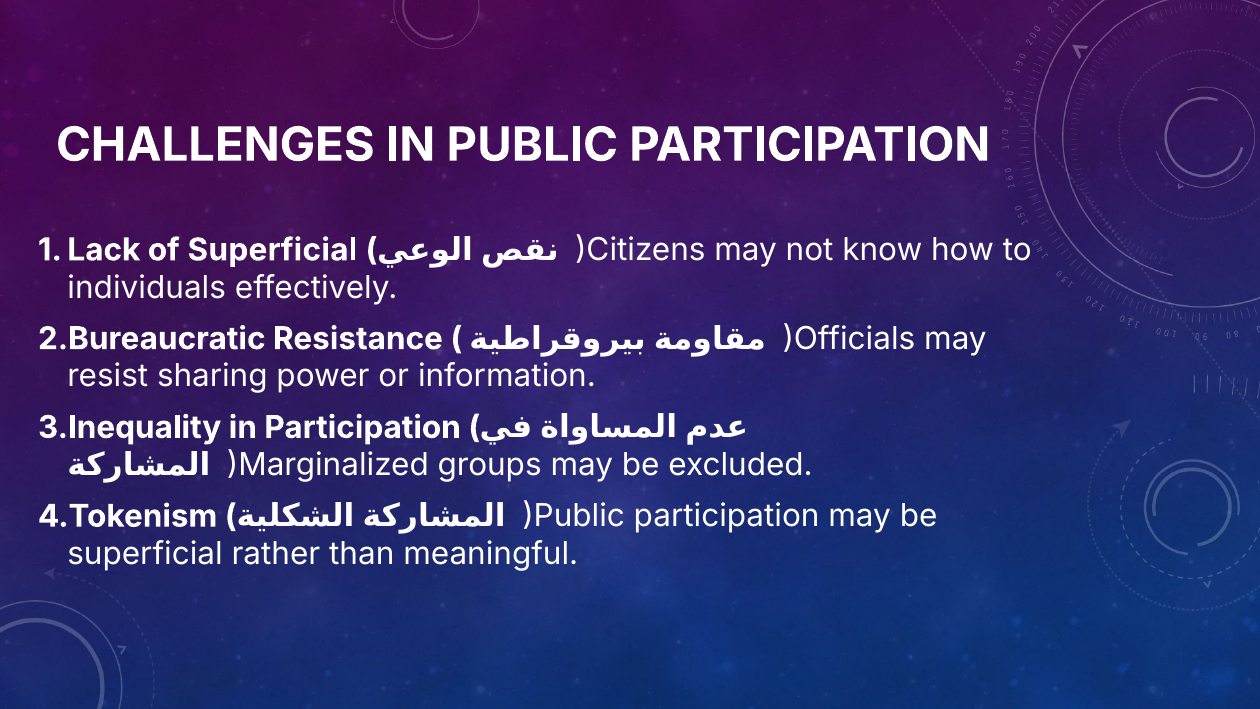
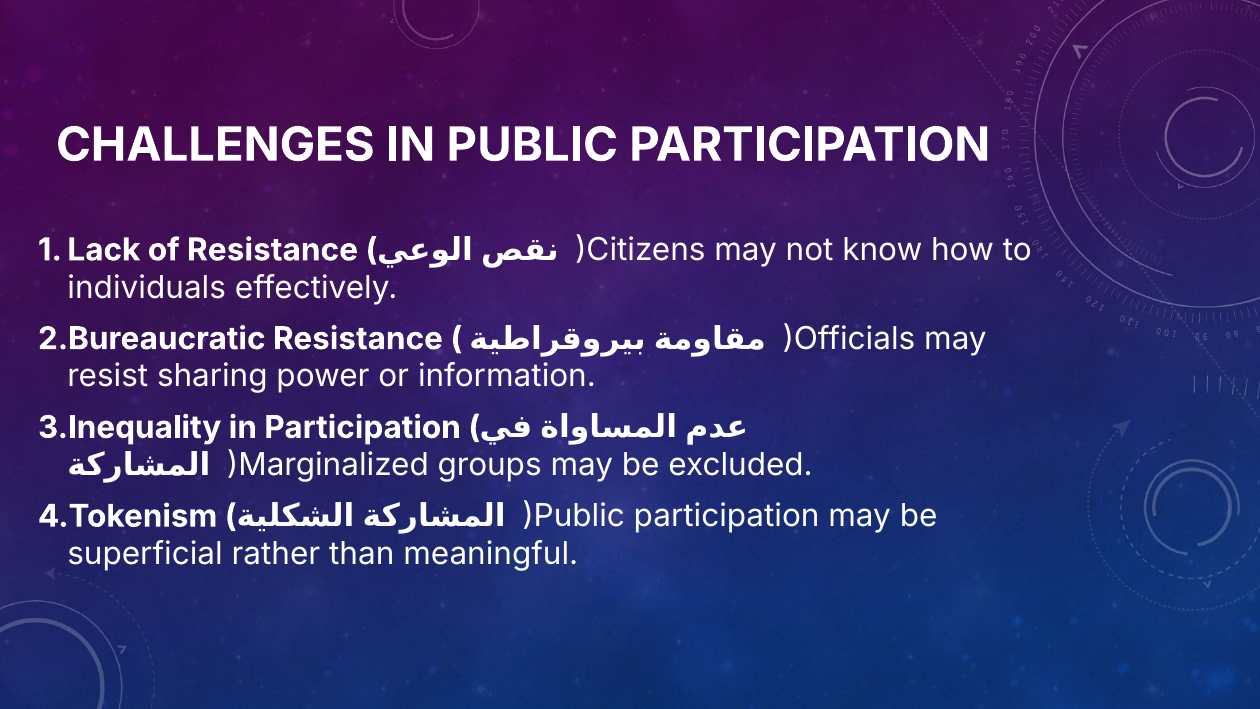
of Superficial: Superficial -> Resistance (273, 250)
